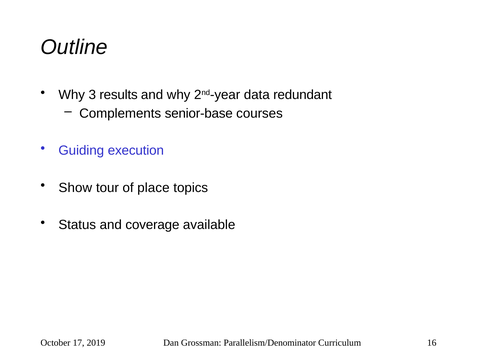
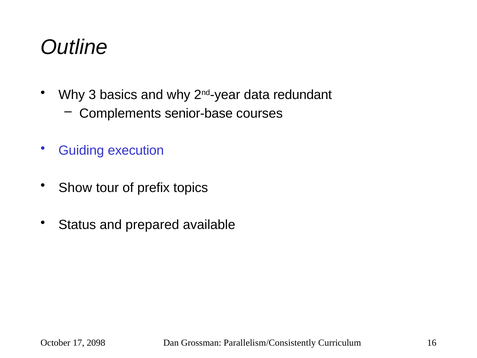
results: results -> basics (118, 95)
place: place -> prefix (154, 188)
coverage: coverage -> prepared (152, 225)
2019: 2019 -> 2098 (96, 343)
Parallelism/Denominator: Parallelism/Denominator -> Parallelism/Consistently (270, 343)
